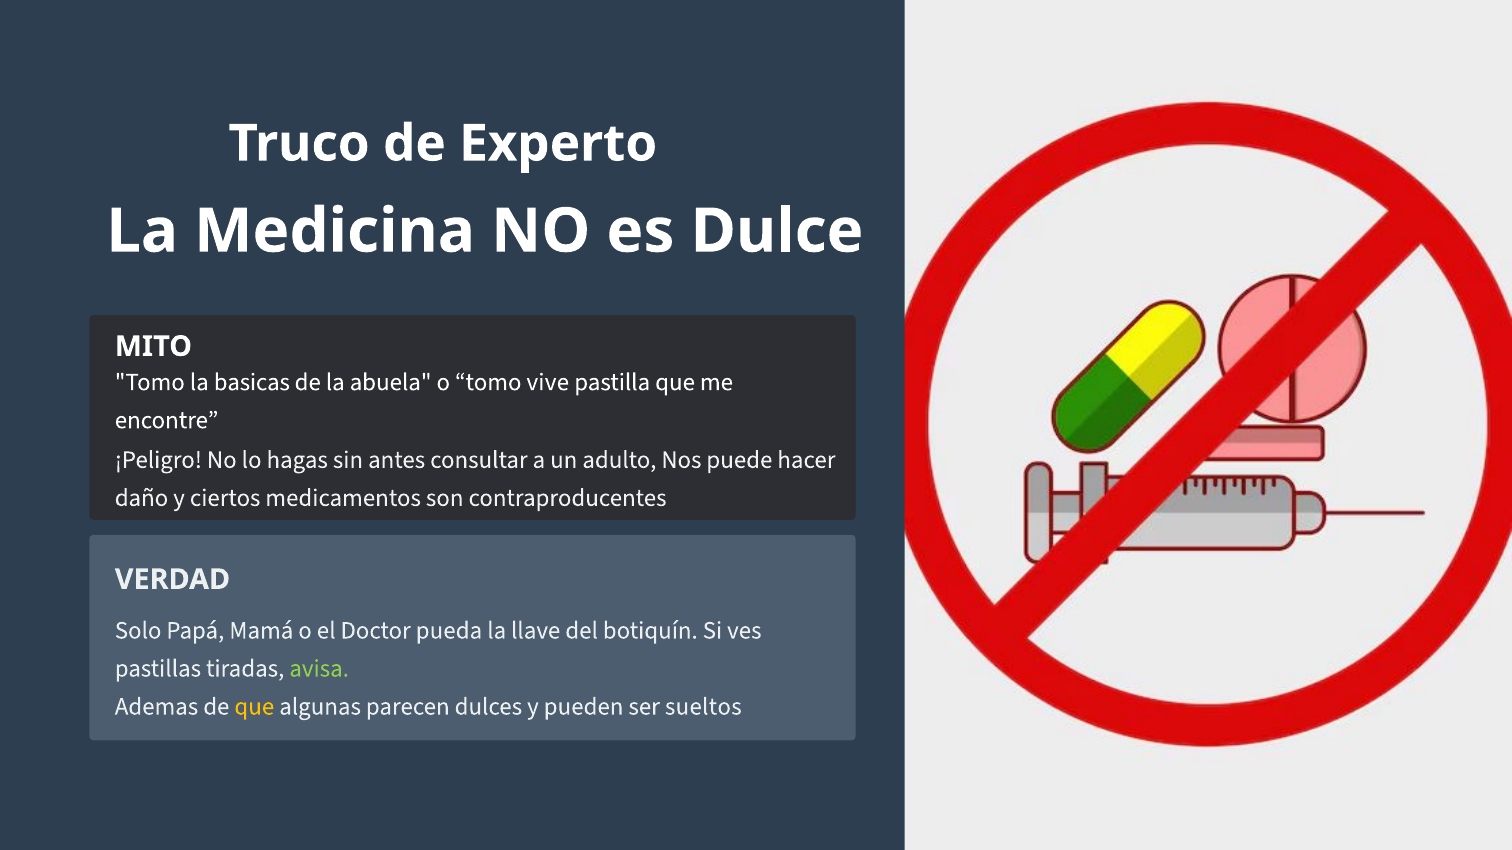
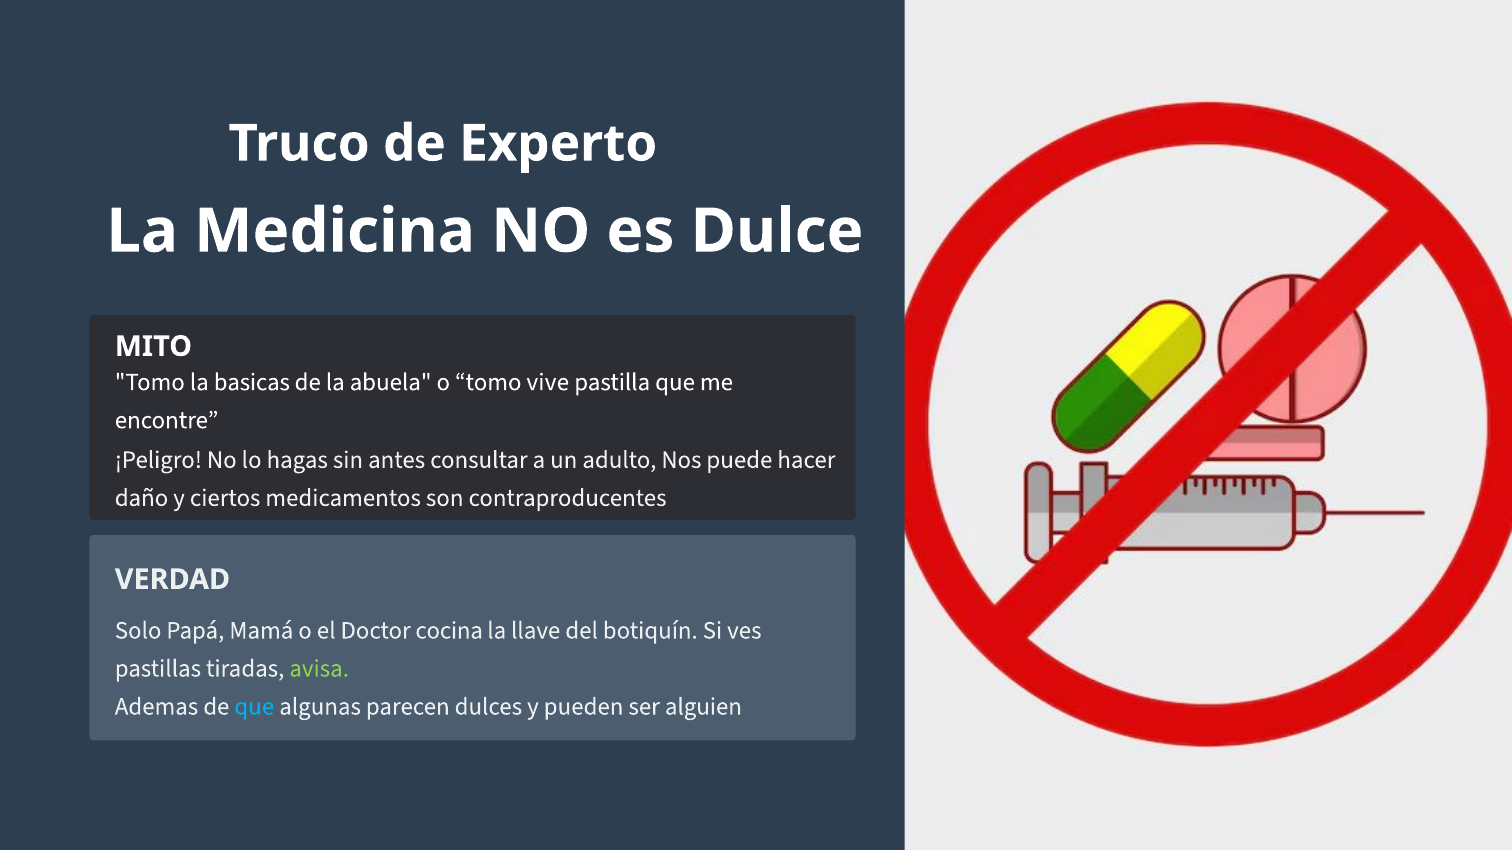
pueda: pueda -> cocina (449, 631)
que colour: yellow -> light blue (254, 707)
sueltos: sueltos -> alguien (703, 707)
